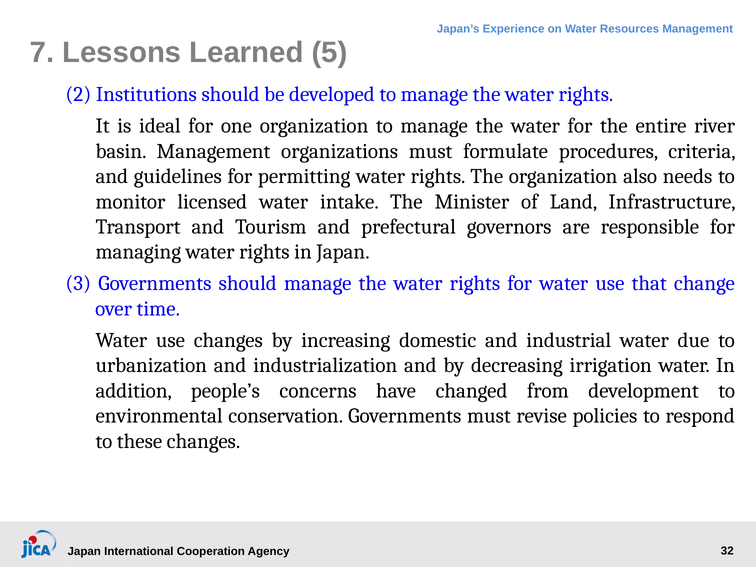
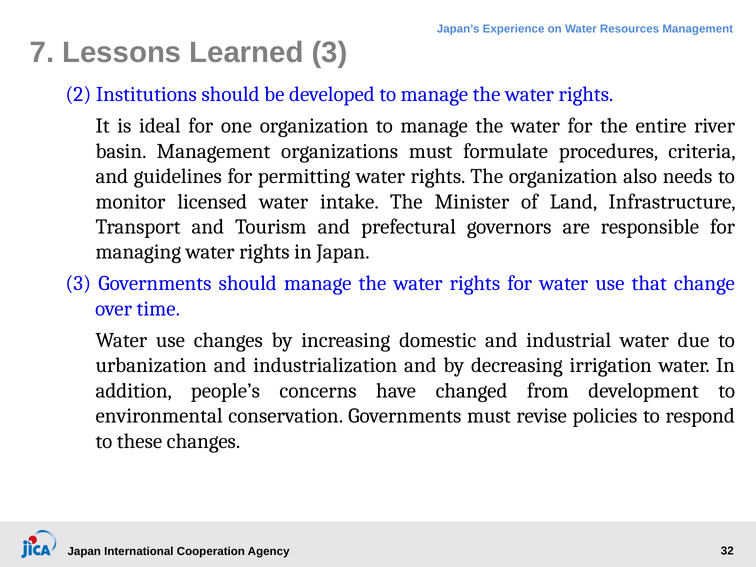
Learned 5: 5 -> 3 (330, 53)
